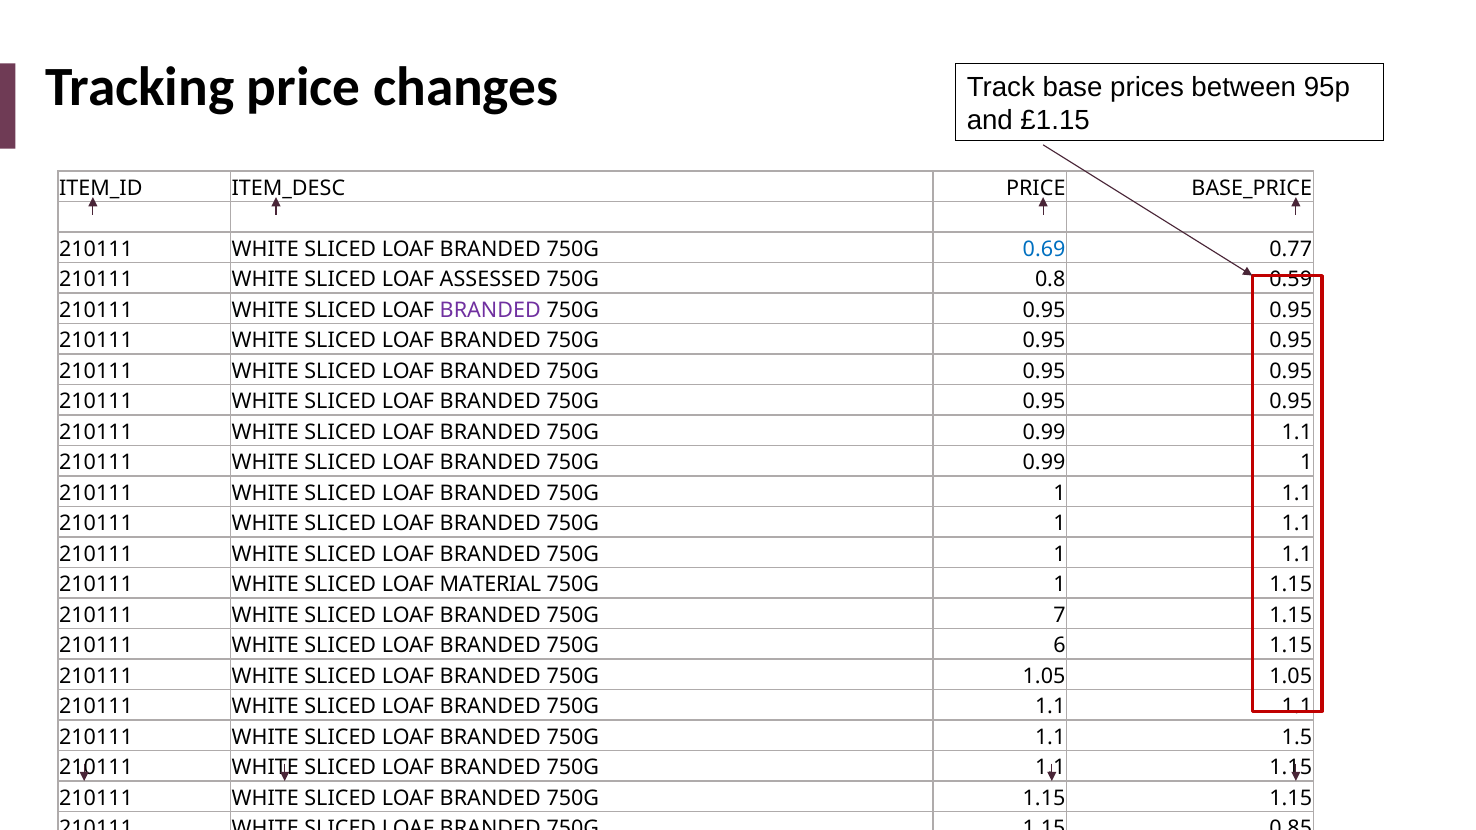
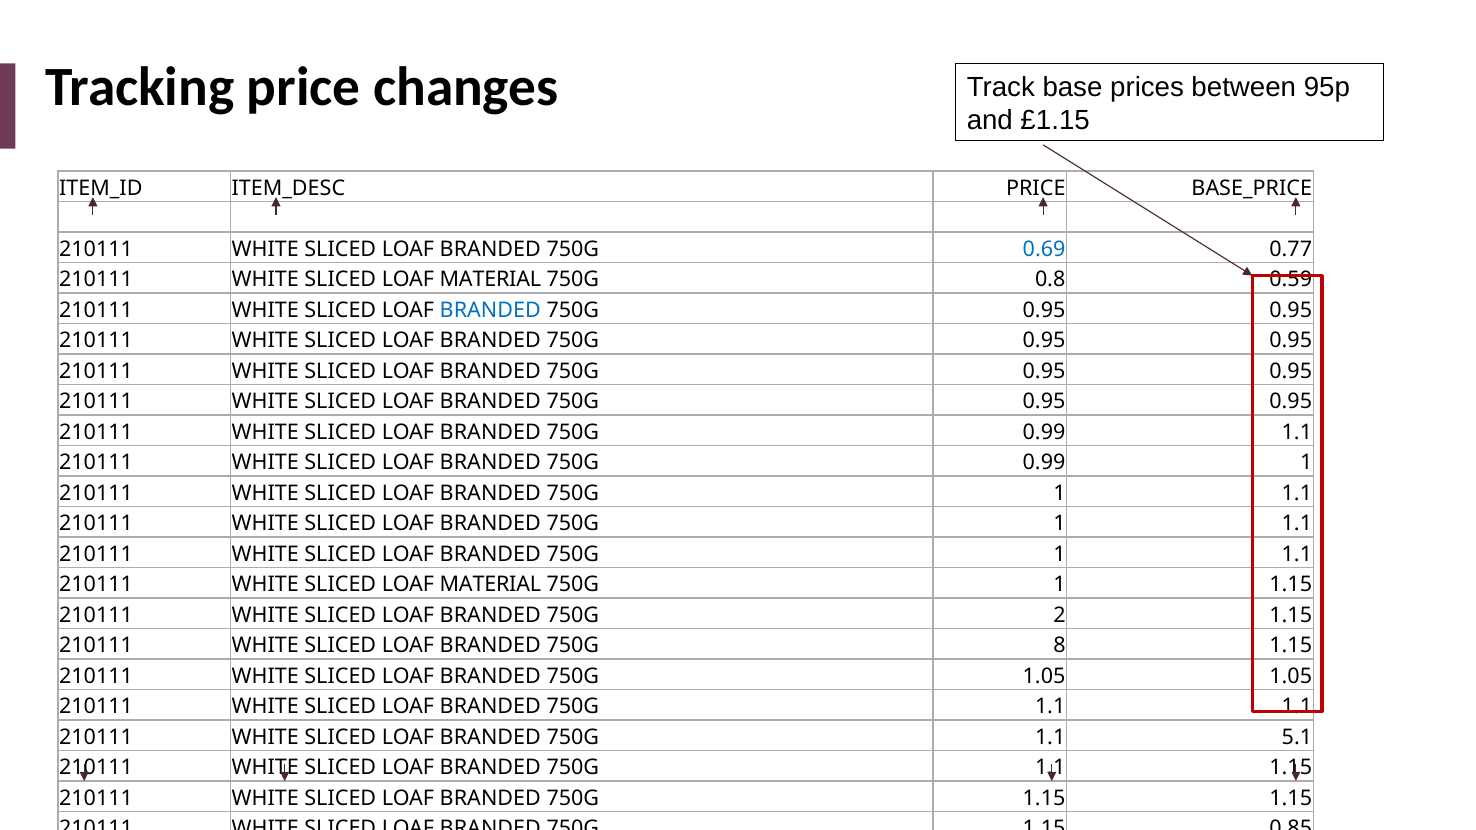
ASSESSED: ASSESSED -> MATERIAL (490, 280)
BRANDED colour: purple -> blue (490, 310)
7: 7 -> 2 (1060, 615)
6: 6 -> 8 (1060, 646)
1.5: 1.5 -> 5.1 (1297, 737)
